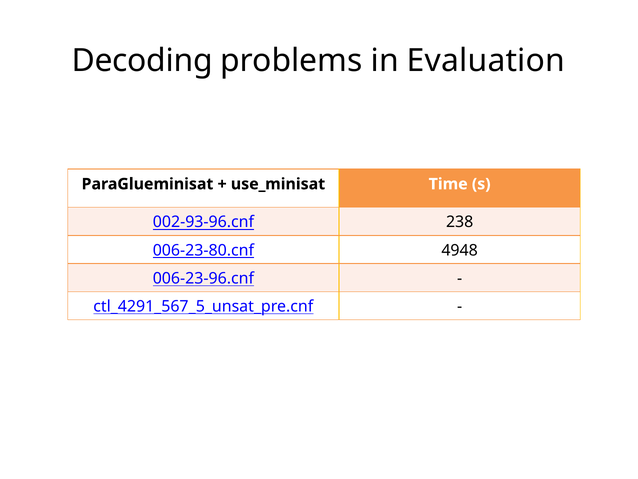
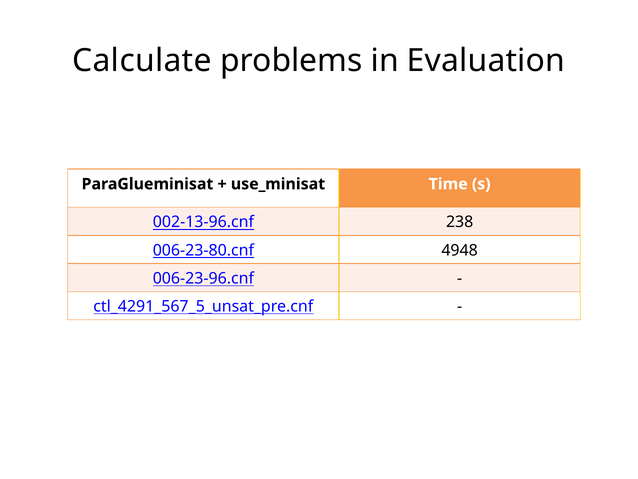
Decoding: Decoding -> Calculate (142, 61)
002-93-96.cnf: 002-93-96.cnf -> 002-13-96.cnf (203, 222)
